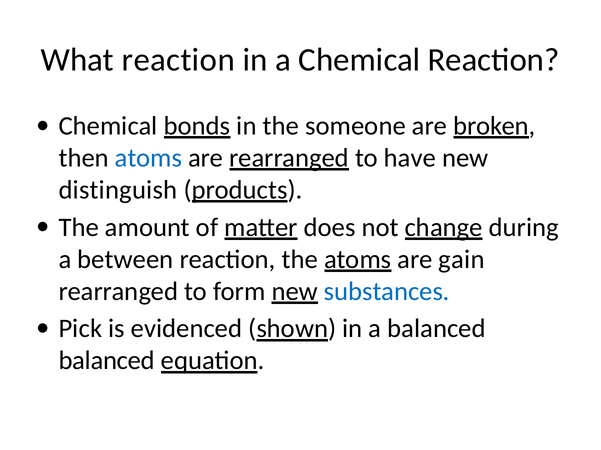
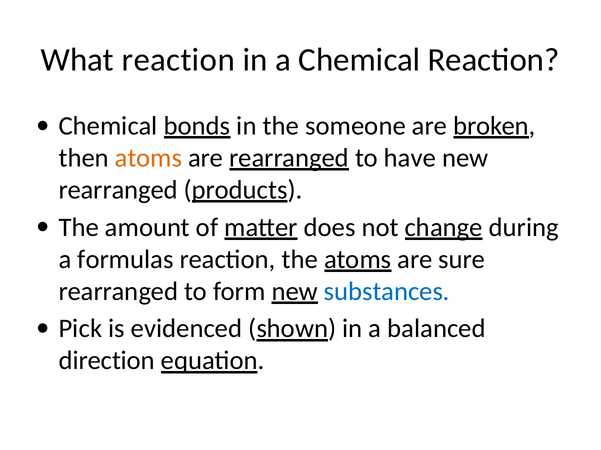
atoms colour: blue -> orange (149, 158)
distinguish: distinguish -> rearranged (118, 190)
between: between -> formulas (125, 260)
gain: gain -> sure (462, 260)
balanced: balanced -> direction (107, 361)
